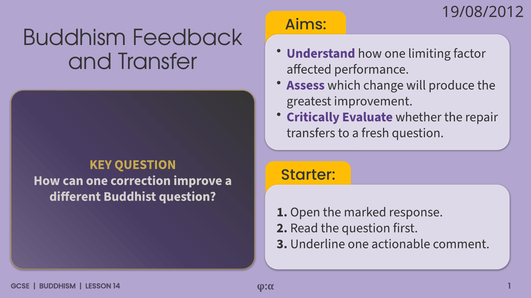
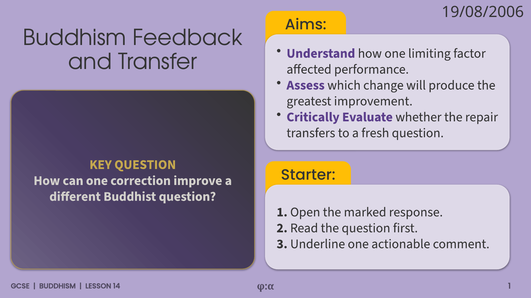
19/08/2012: 19/08/2012 -> 19/08/2006 (483, 12)
